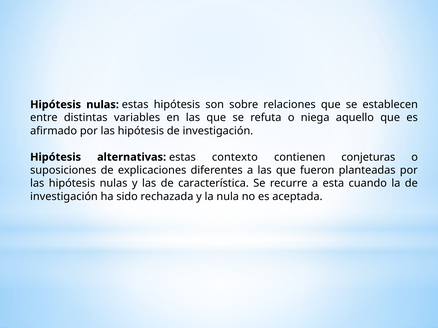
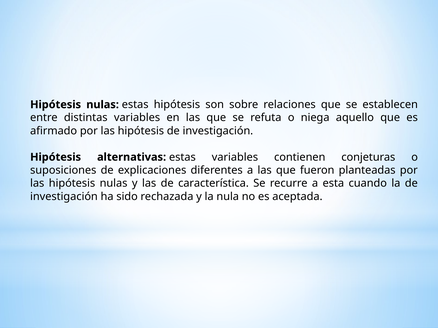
estas contexto: contexto -> variables (235, 157)
